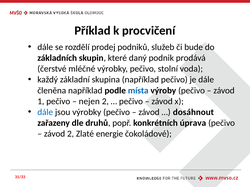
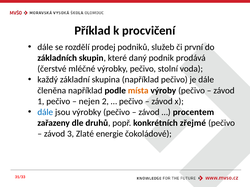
bude: bude -> první (194, 47)
místa colour: blue -> orange (138, 91)
dosáhnout: dosáhnout -> procentem (193, 112)
úprava: úprava -> zřejmé (193, 123)
závod 2: 2 -> 3 (71, 134)
